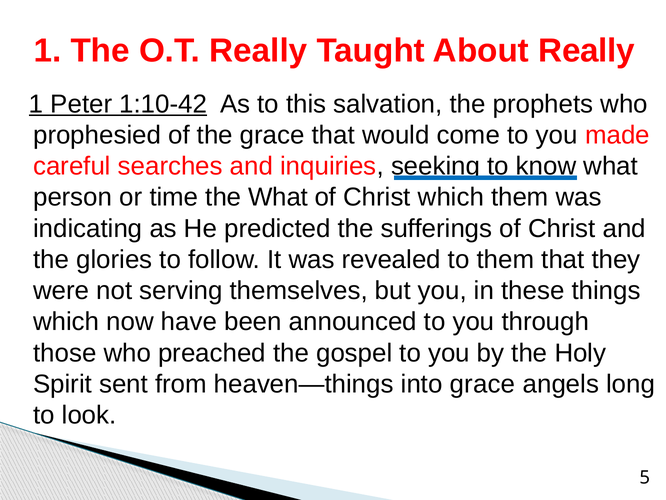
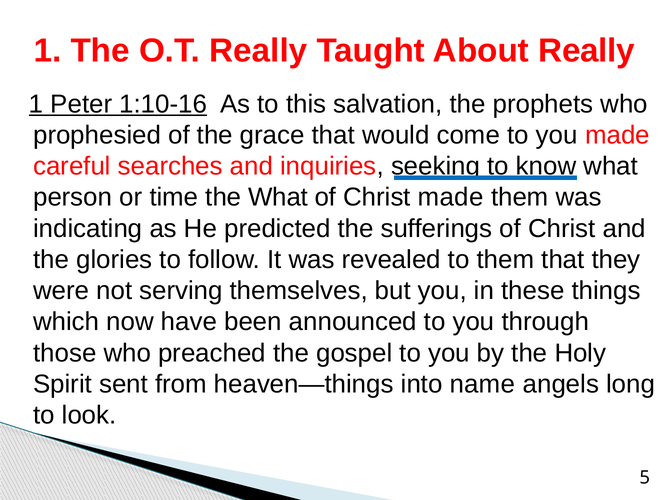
1:10-42: 1:10-42 -> 1:10-16 (163, 104)
Christ which: which -> made (451, 197)
into grace: grace -> name (482, 384)
